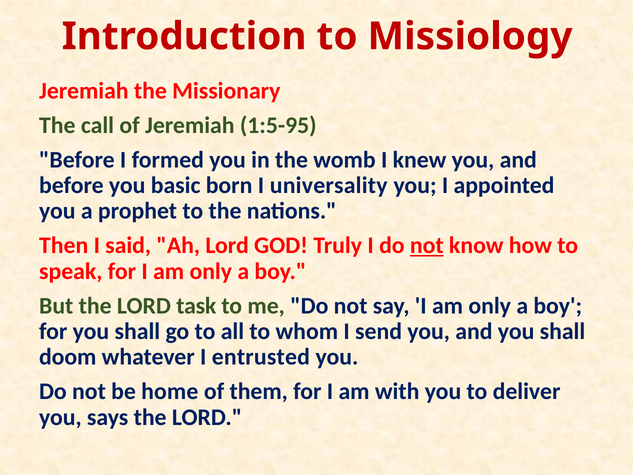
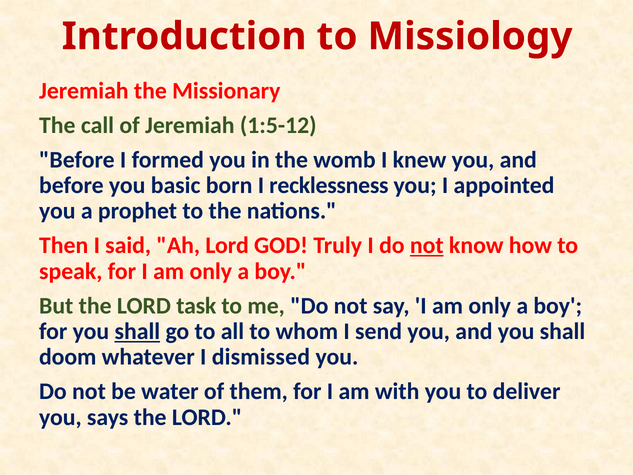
1:5-95: 1:5-95 -> 1:5-12 (278, 125)
universality: universality -> recklessness (329, 185)
shall underline: none -> present (137, 331)
entrusted: entrusted -> dismissed (261, 357)
home: home -> water (170, 391)
